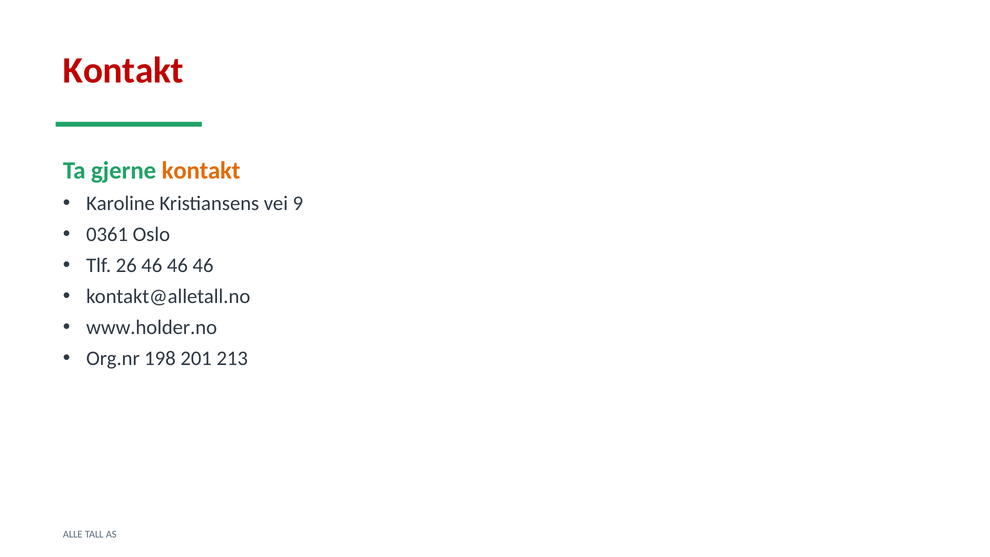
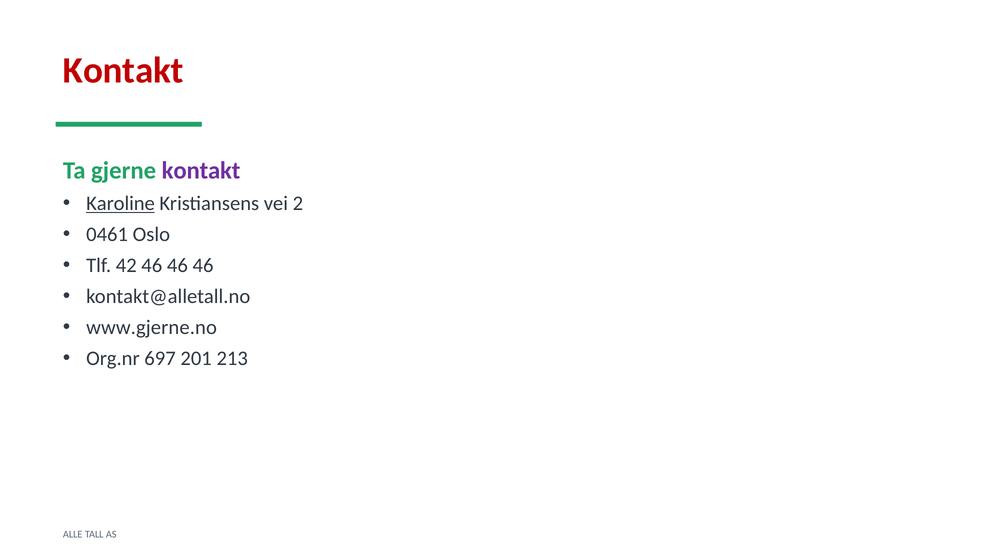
kontakt colour: orange -> purple (201, 170)
Karoline underline: none -> present (121, 204)
9: 9 -> 2 (298, 204)
0361: 0361 -> 0461 (107, 235)
26: 26 -> 42 (126, 265)
www.holder.no: www.holder.no -> www.gjerne.no (152, 327)
198: 198 -> 697 (160, 358)
